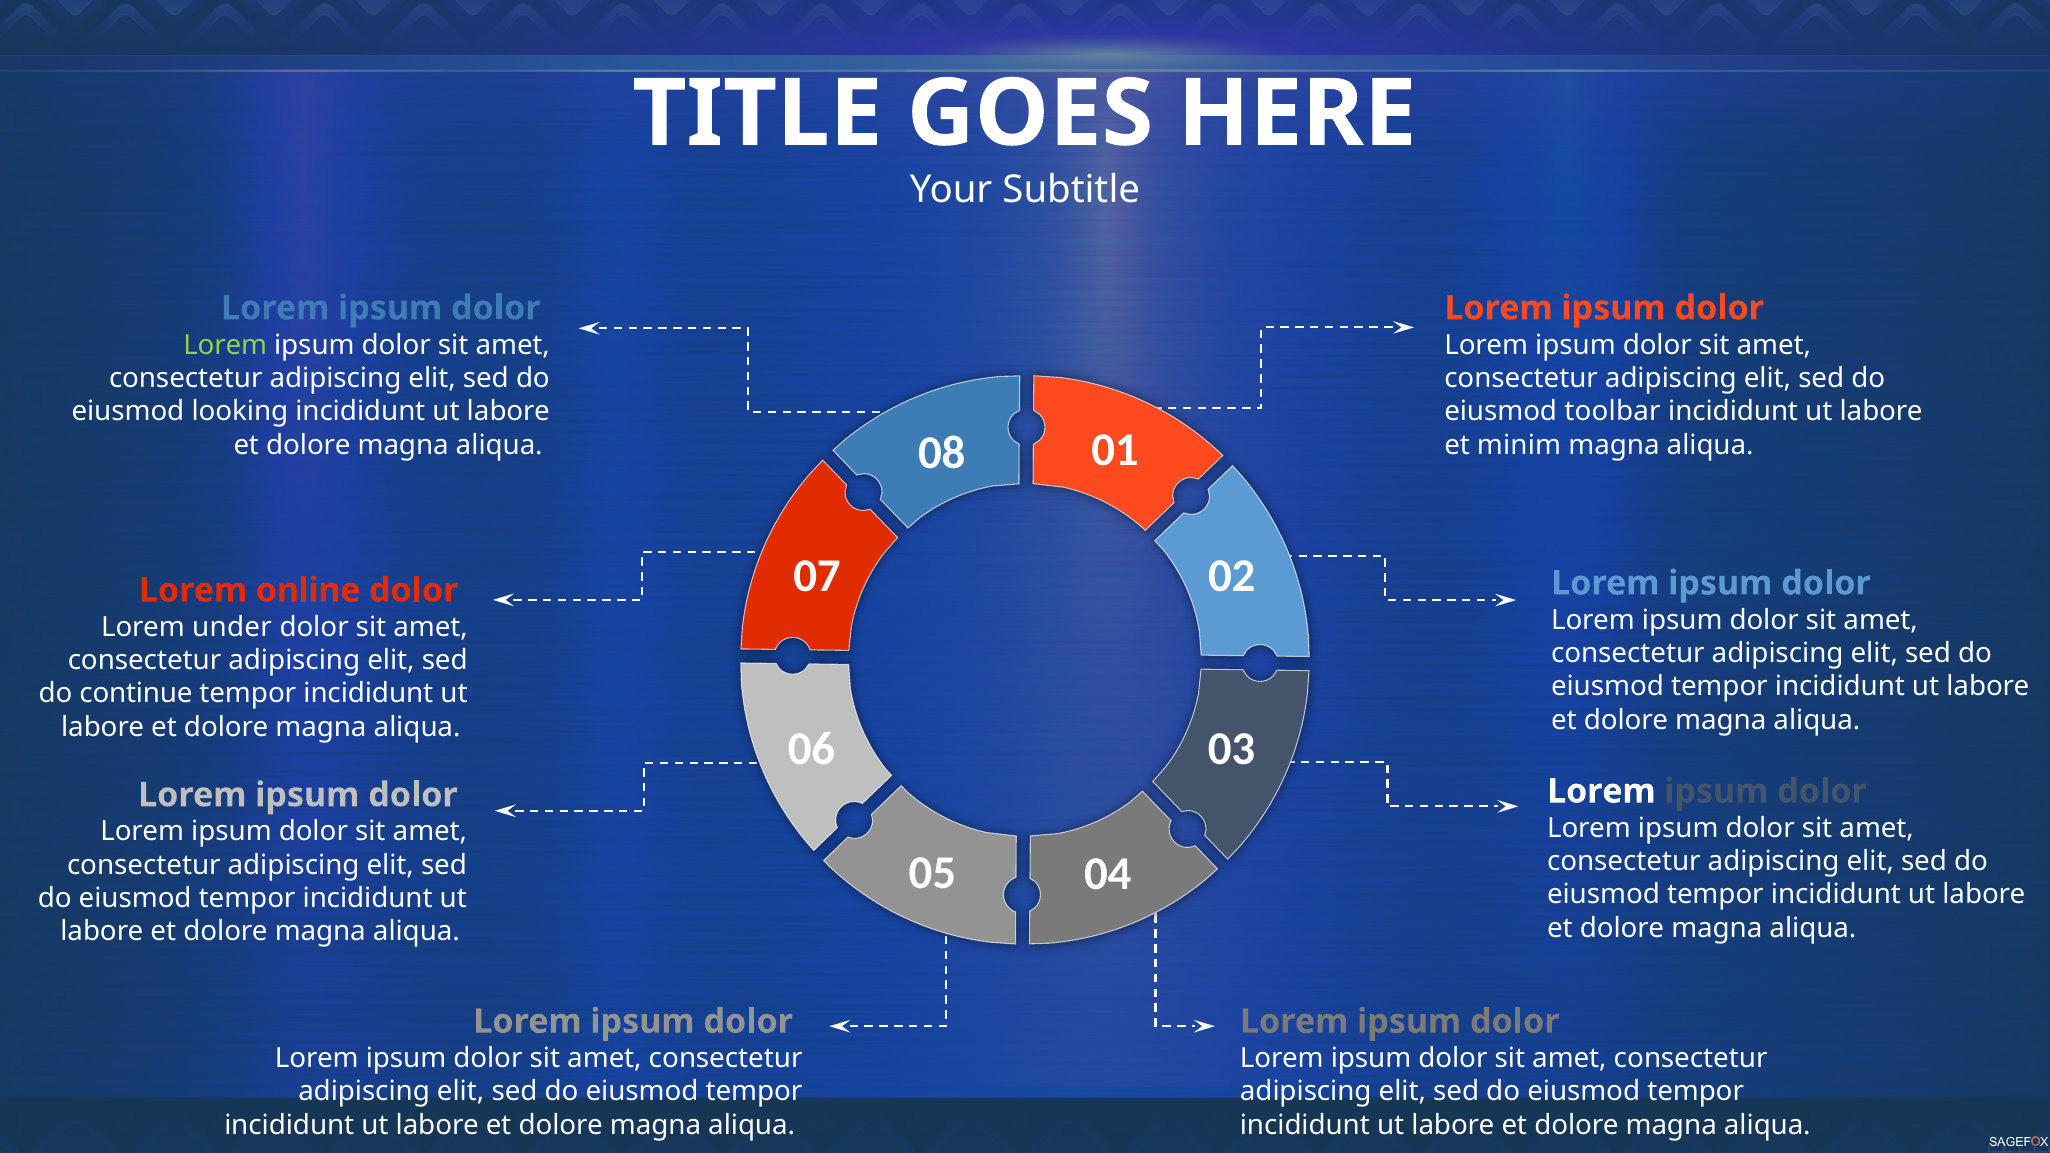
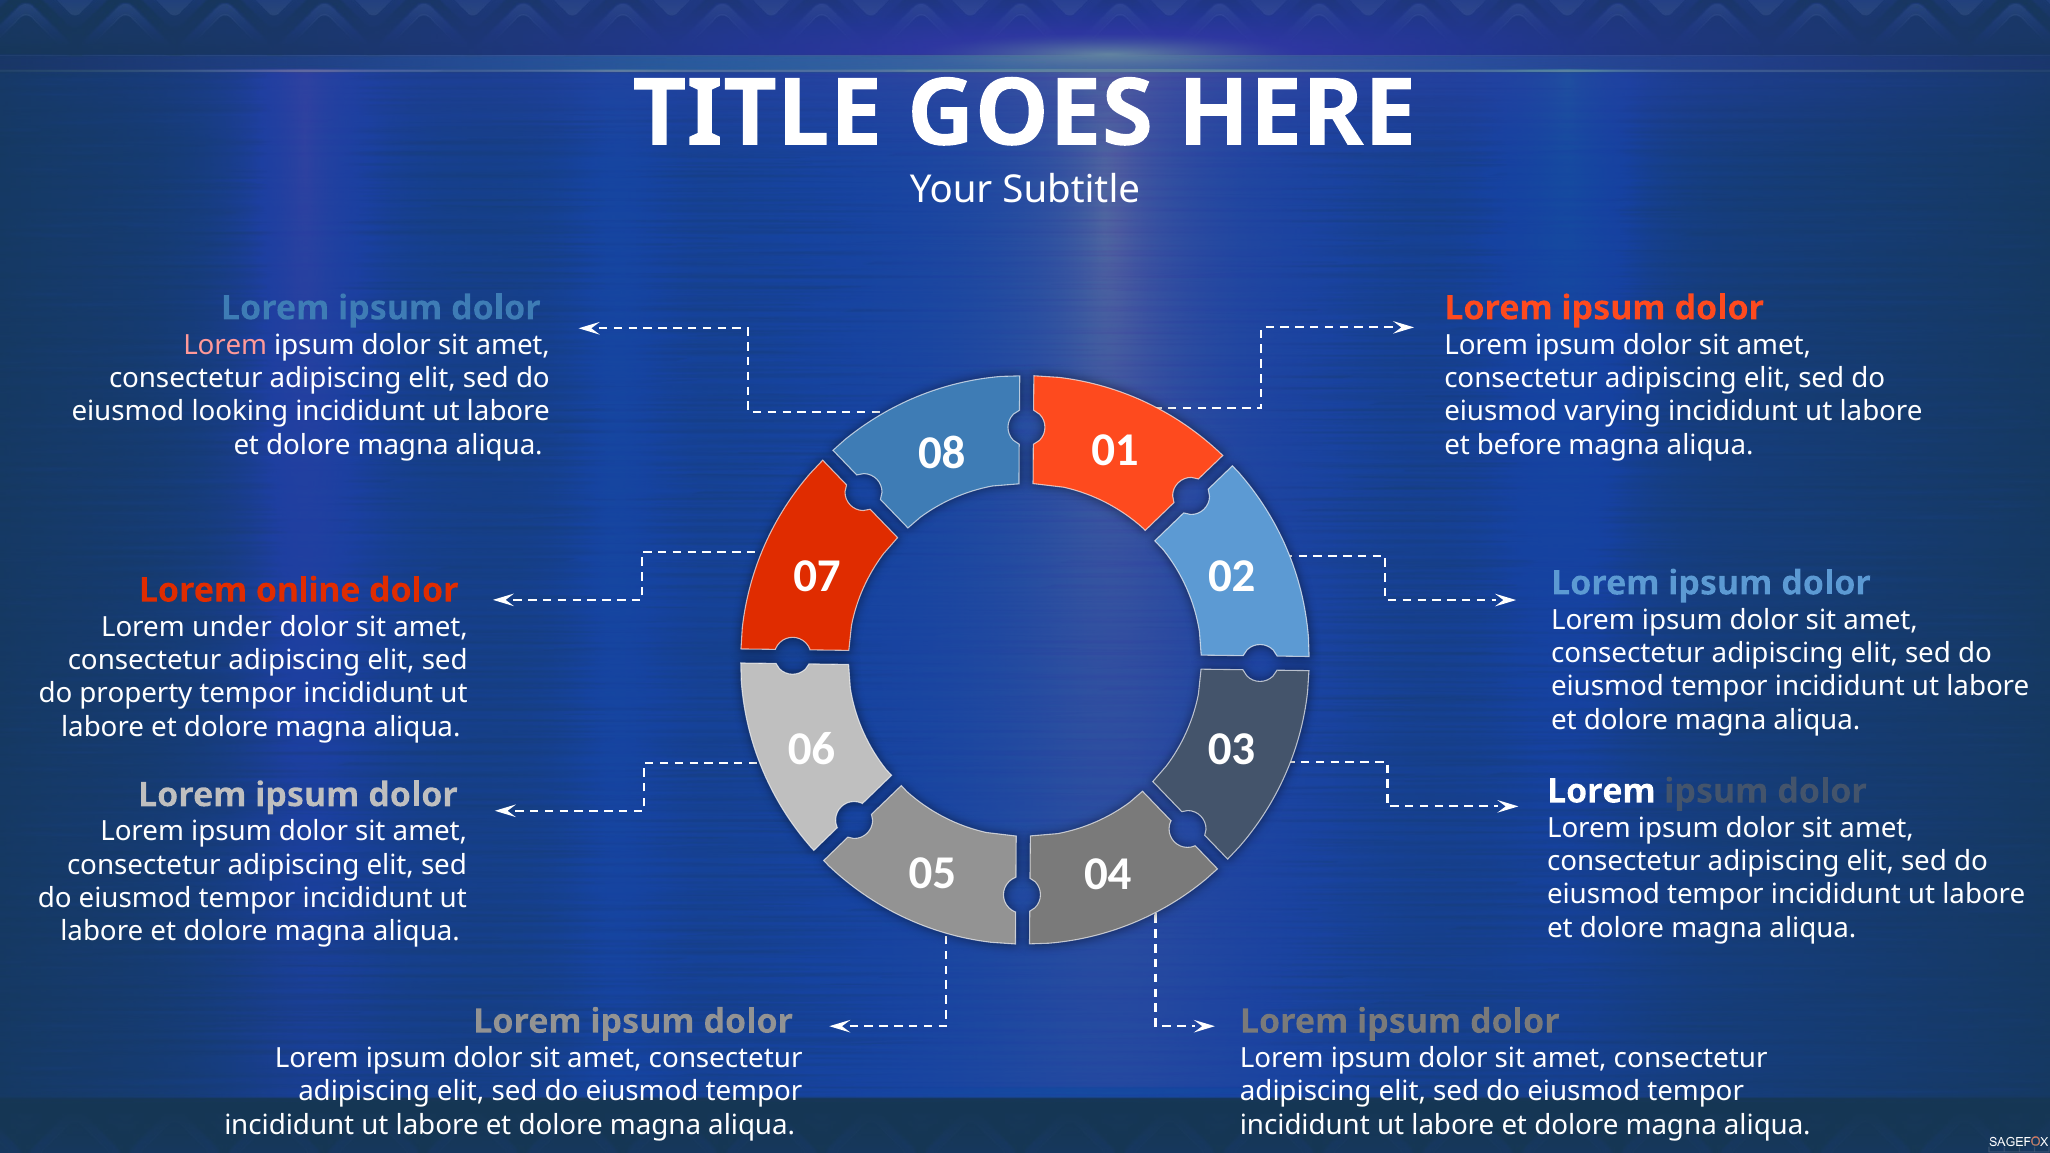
Lorem colour: light green -> pink (225, 345)
toolbar: toolbar -> varying (1613, 412)
minim: minim -> before (1519, 445)
continue: continue -> property (136, 694)
